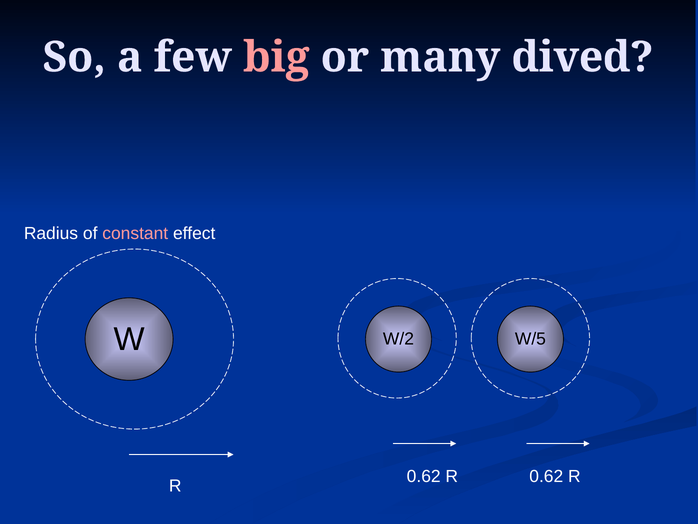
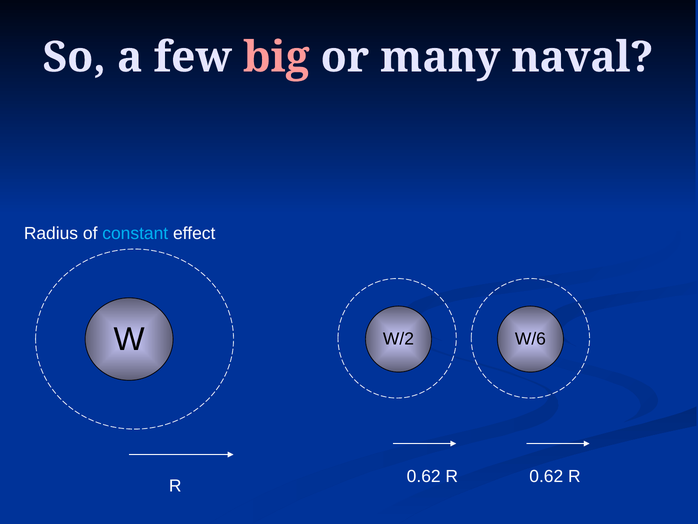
dived: dived -> naval (583, 57)
constant colour: pink -> light blue (135, 233)
W/5: W/5 -> W/6 (530, 339)
